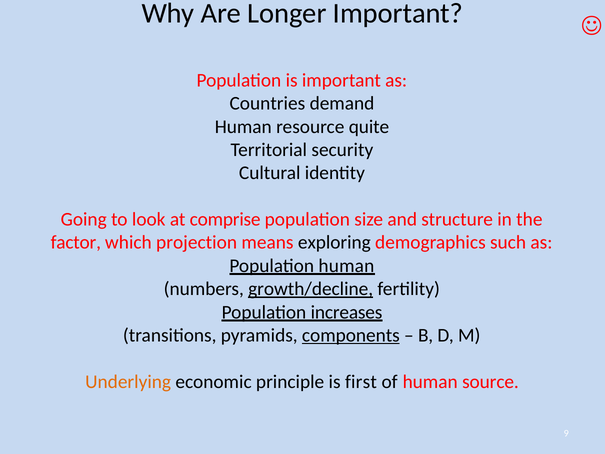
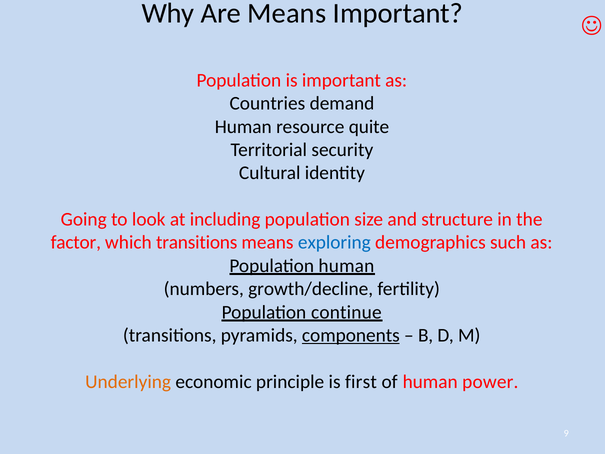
Are Longer: Longer -> Means (287, 13)
comprise: comprise -> including (225, 219)
which projection: projection -> transitions (197, 242)
exploring colour: black -> blue (334, 242)
growth/decline underline: present -> none (311, 289)
increases: increases -> continue (346, 312)
source: source -> power (490, 382)
